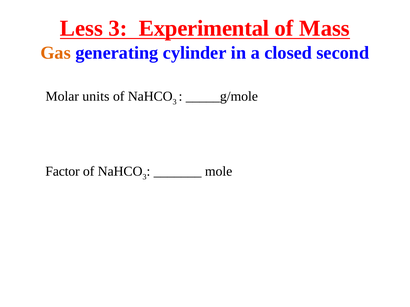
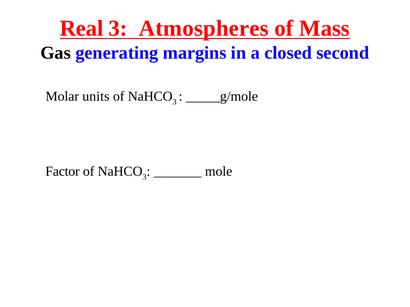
Less: Less -> Real (82, 29)
Experimental: Experimental -> Atmospheres (204, 29)
Gas colour: orange -> black (56, 53)
cylinder: cylinder -> margins (195, 53)
